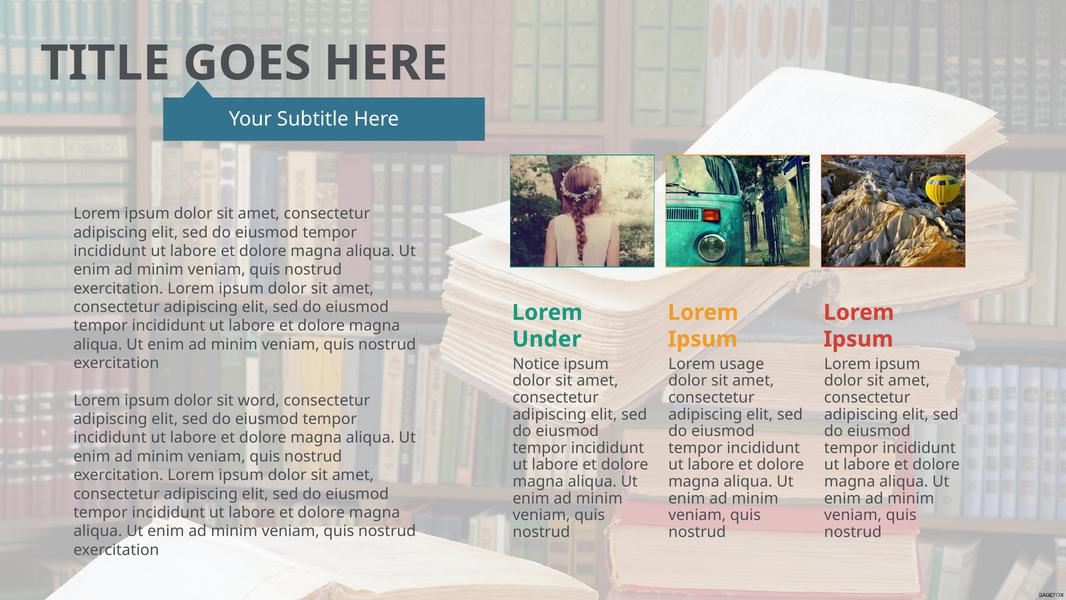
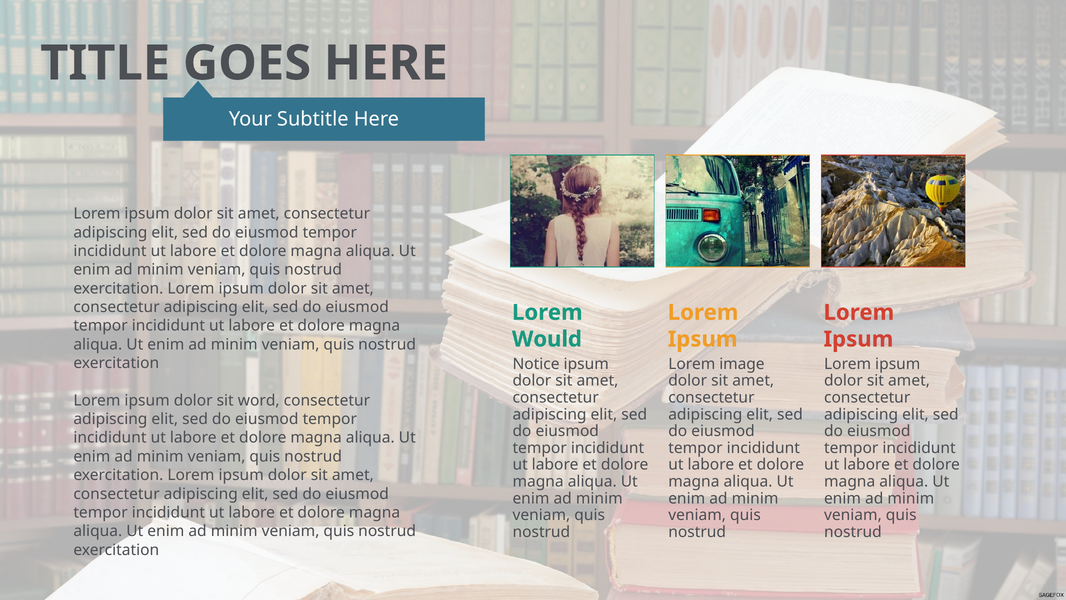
Under: Under -> Would (547, 339)
usage: usage -> image (742, 364)
